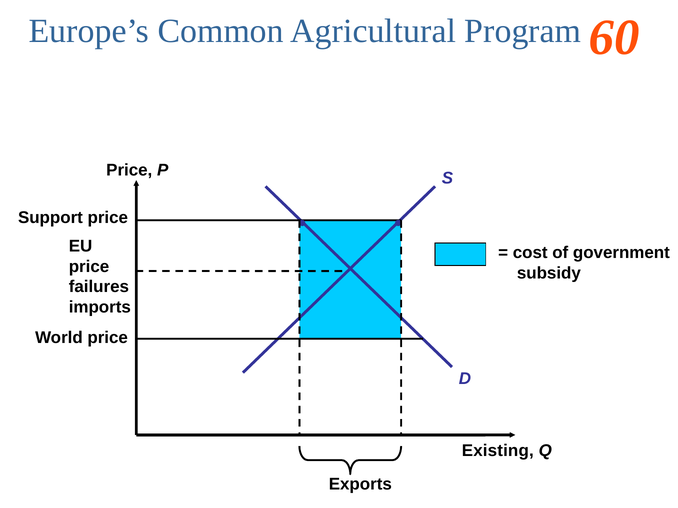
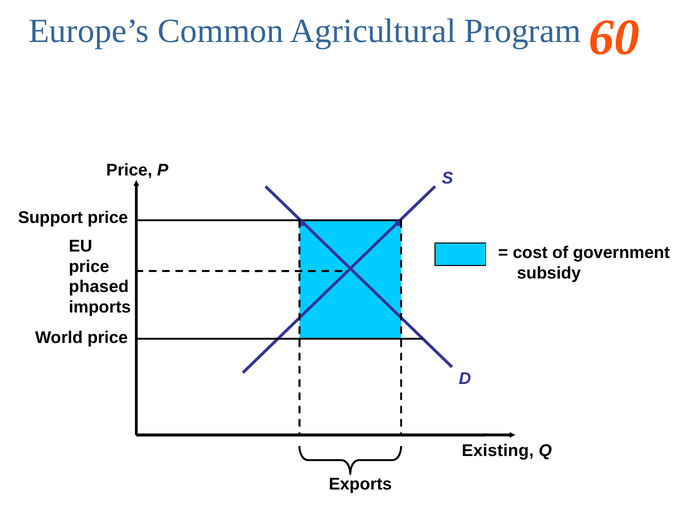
failures: failures -> phased (99, 287)
